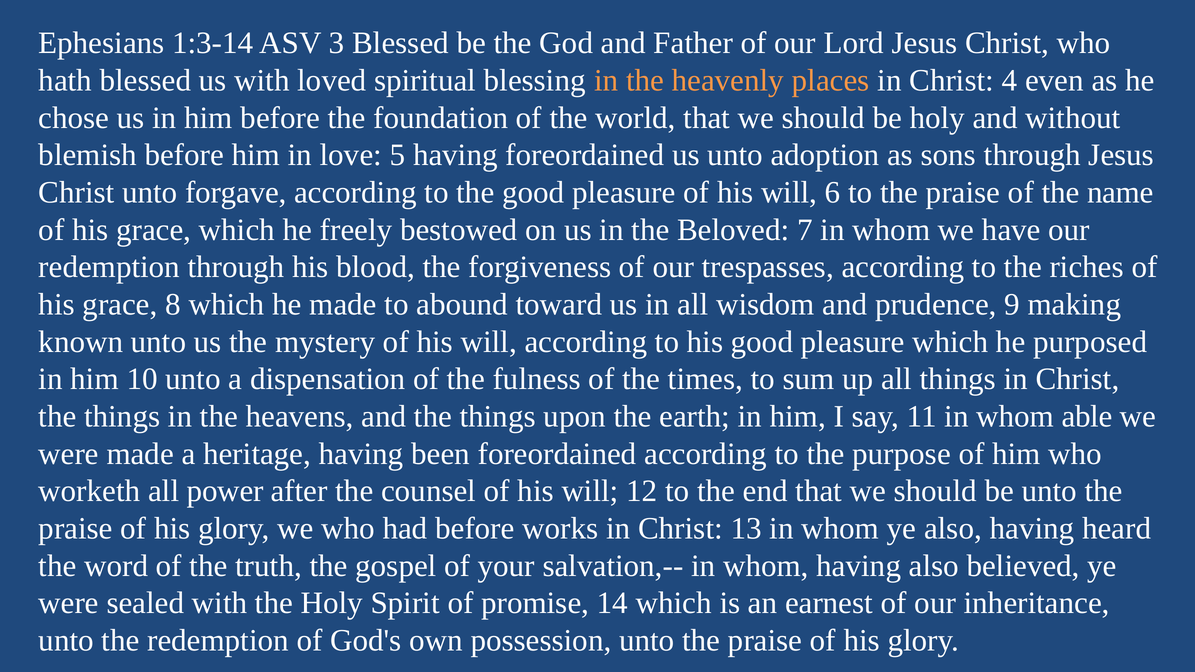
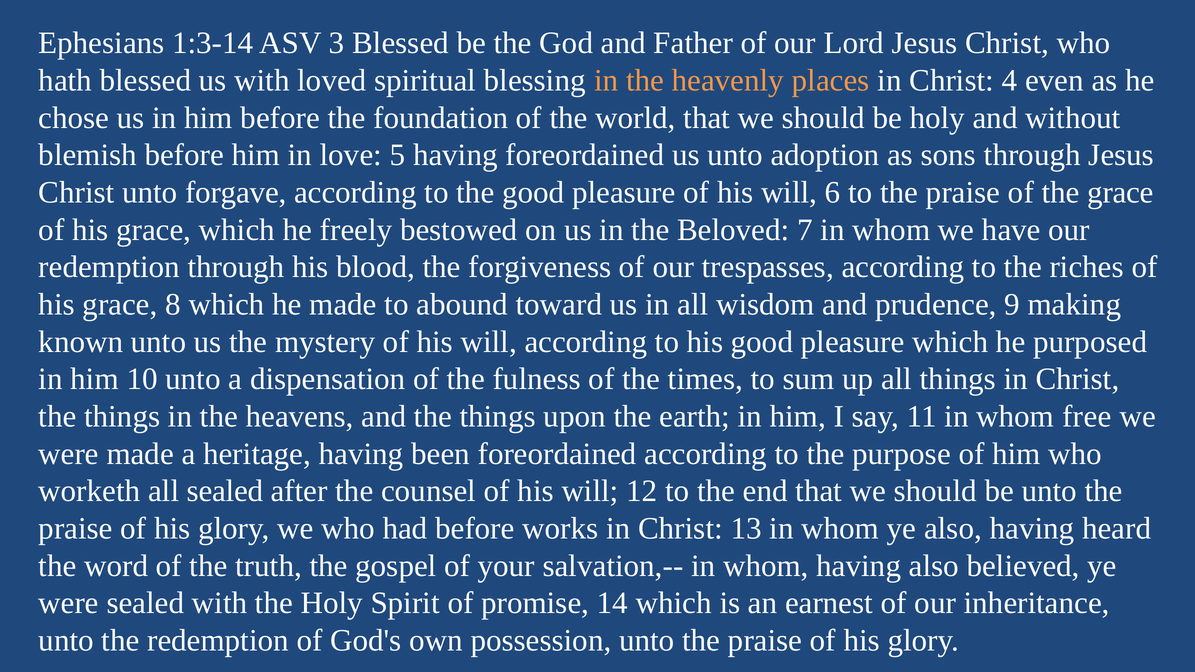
the name: name -> grace (1120, 193)
able: able -> free (1087, 417)
all power: power -> sealed (225, 491)
